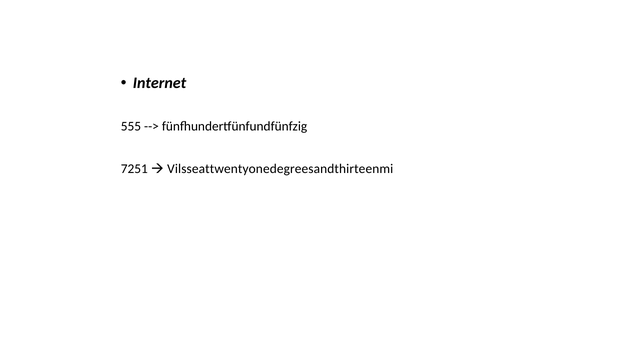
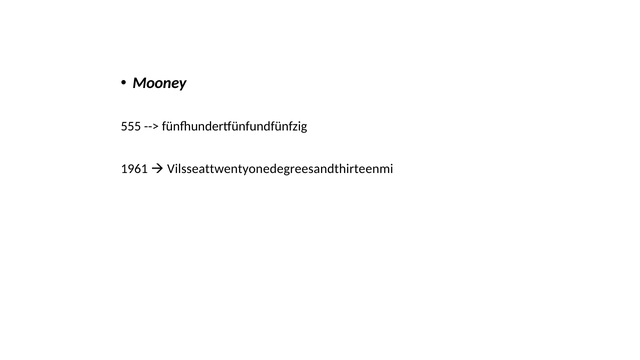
Internet: Internet -> Mooney (160, 83)
7251: 7251 -> 1961 (134, 169)
